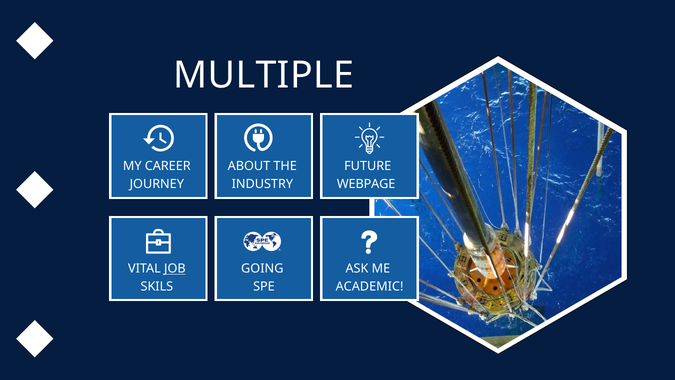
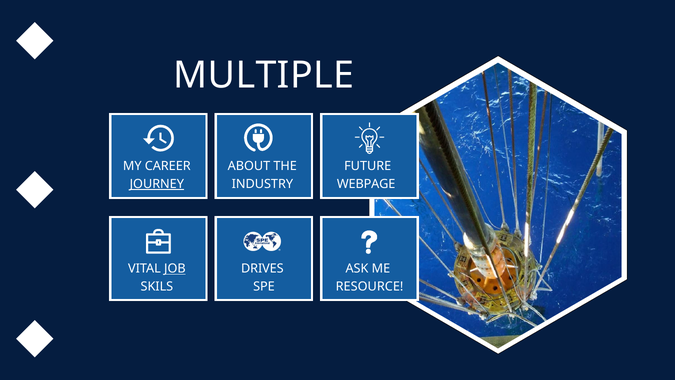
JOURNEY underline: none -> present (157, 184)
GOING: GOING -> DRIVES (262, 268)
ACADEMIC: ACADEMIC -> RESOURCE (370, 286)
